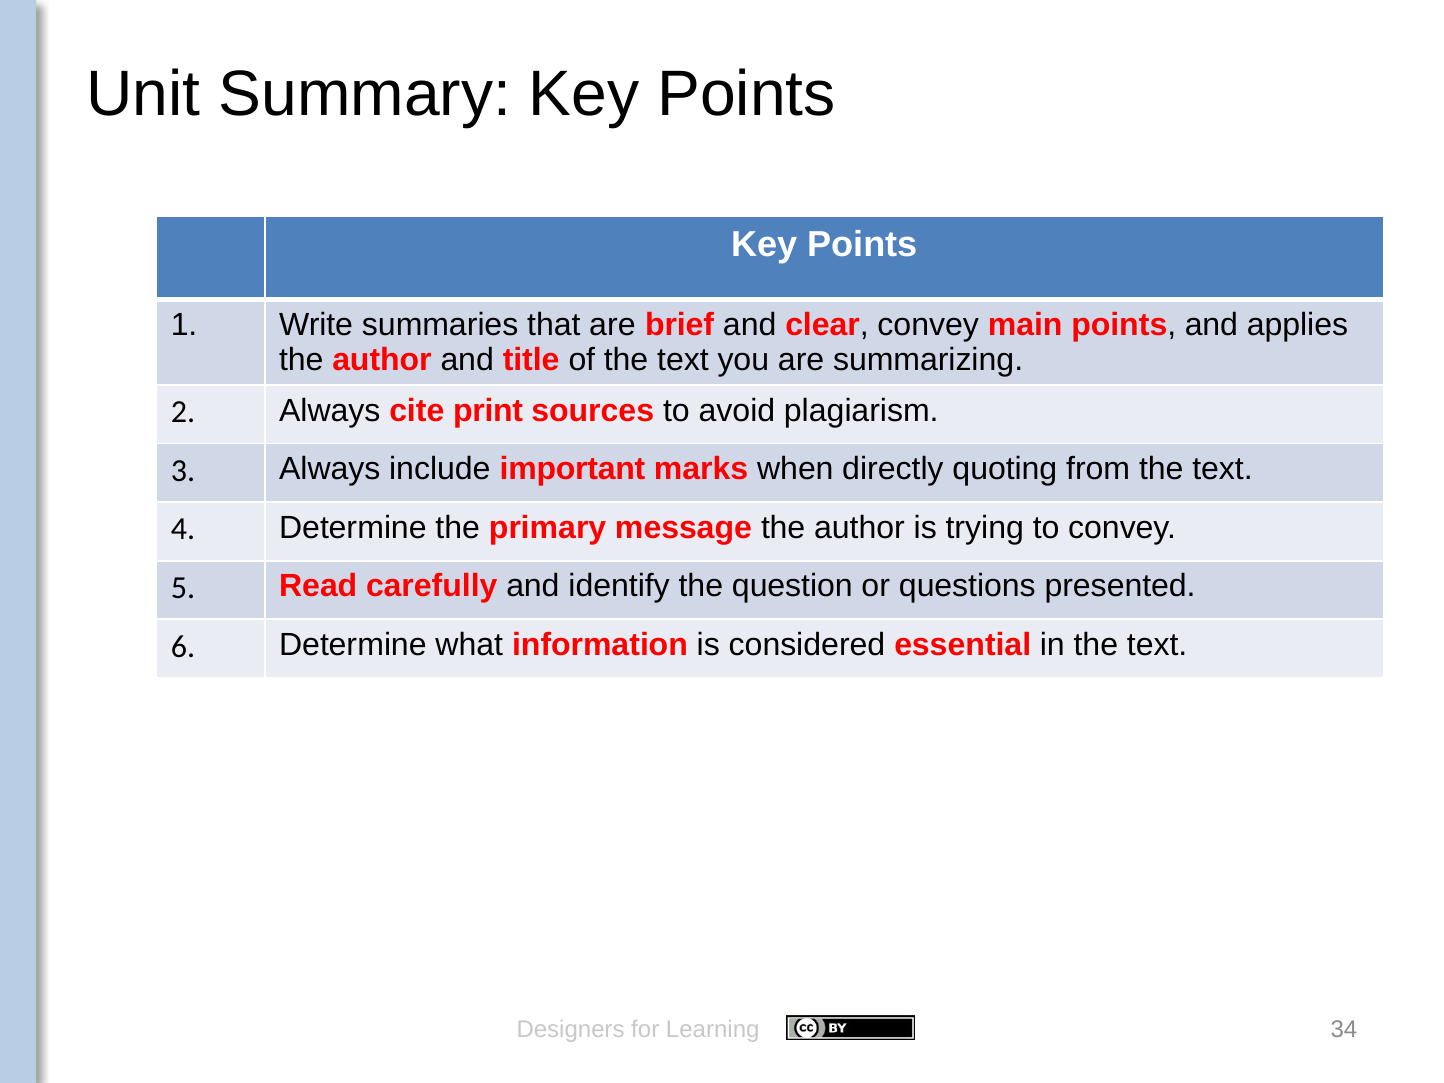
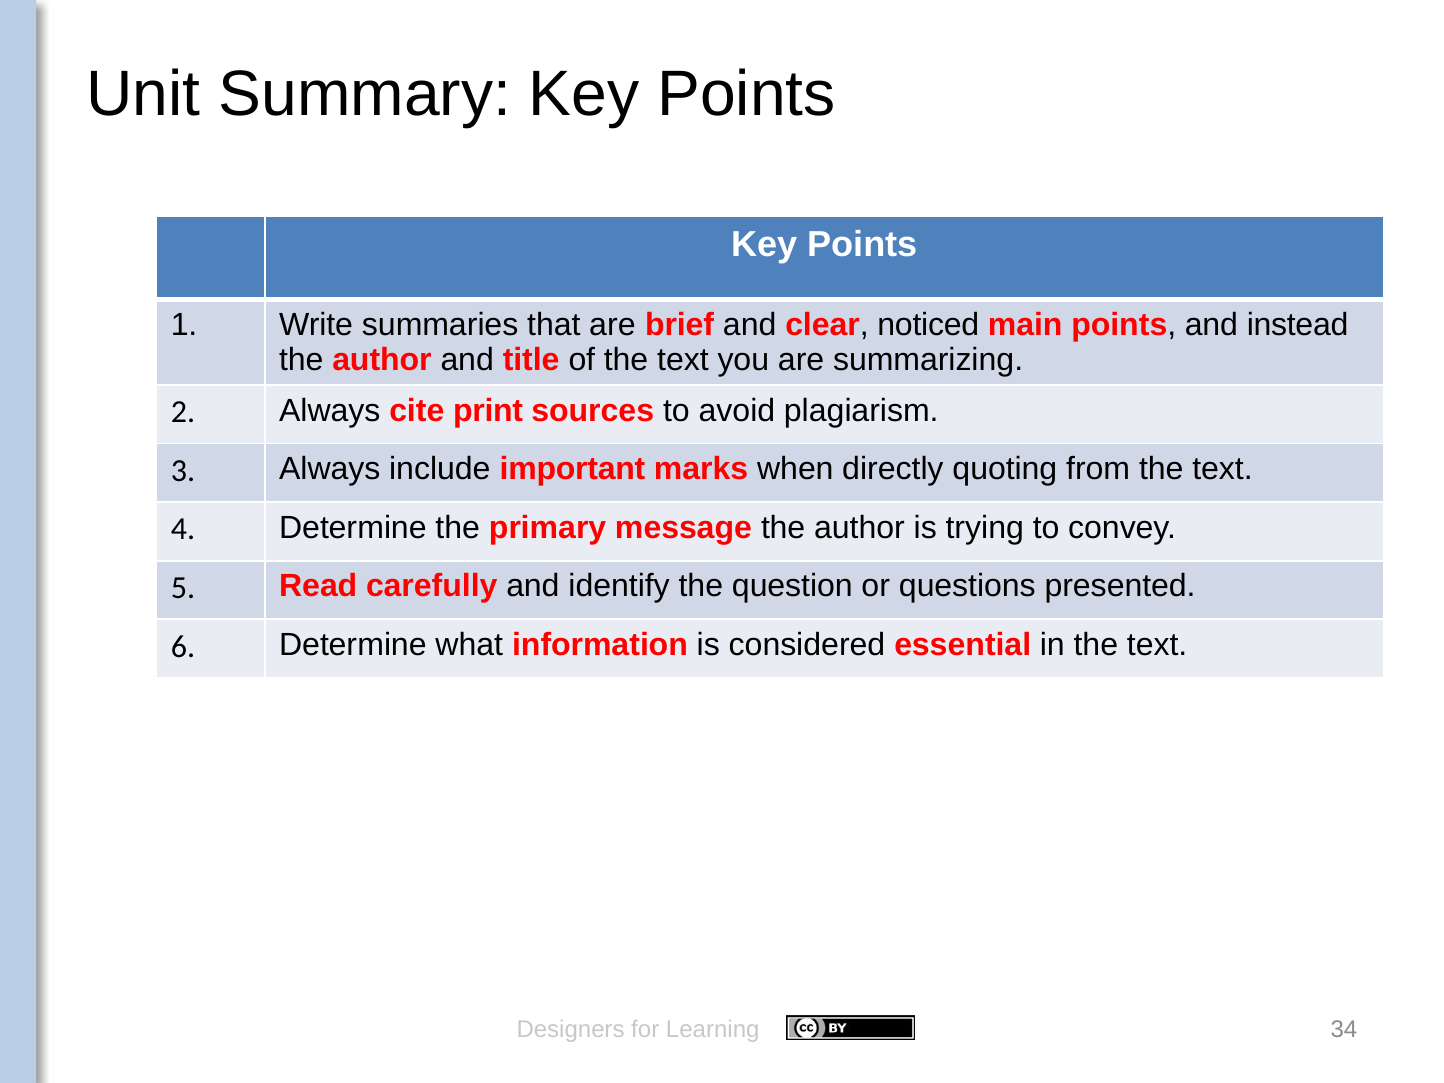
clear convey: convey -> noticed (928, 325)
applies: applies -> instead (1298, 325)
